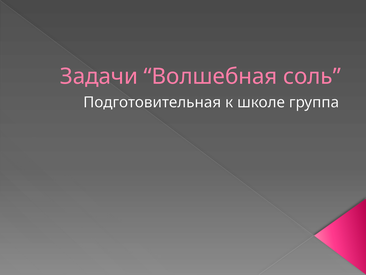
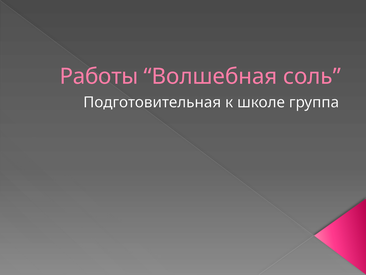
Задачи: Задачи -> Работы (99, 76)
